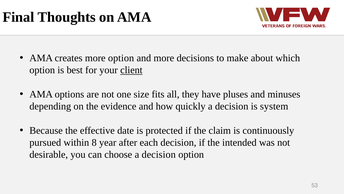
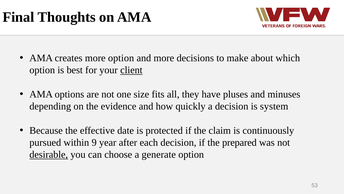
8: 8 -> 9 (94, 142)
intended: intended -> prepared (239, 142)
desirable underline: none -> present (49, 154)
choose a decision: decision -> generate (159, 154)
